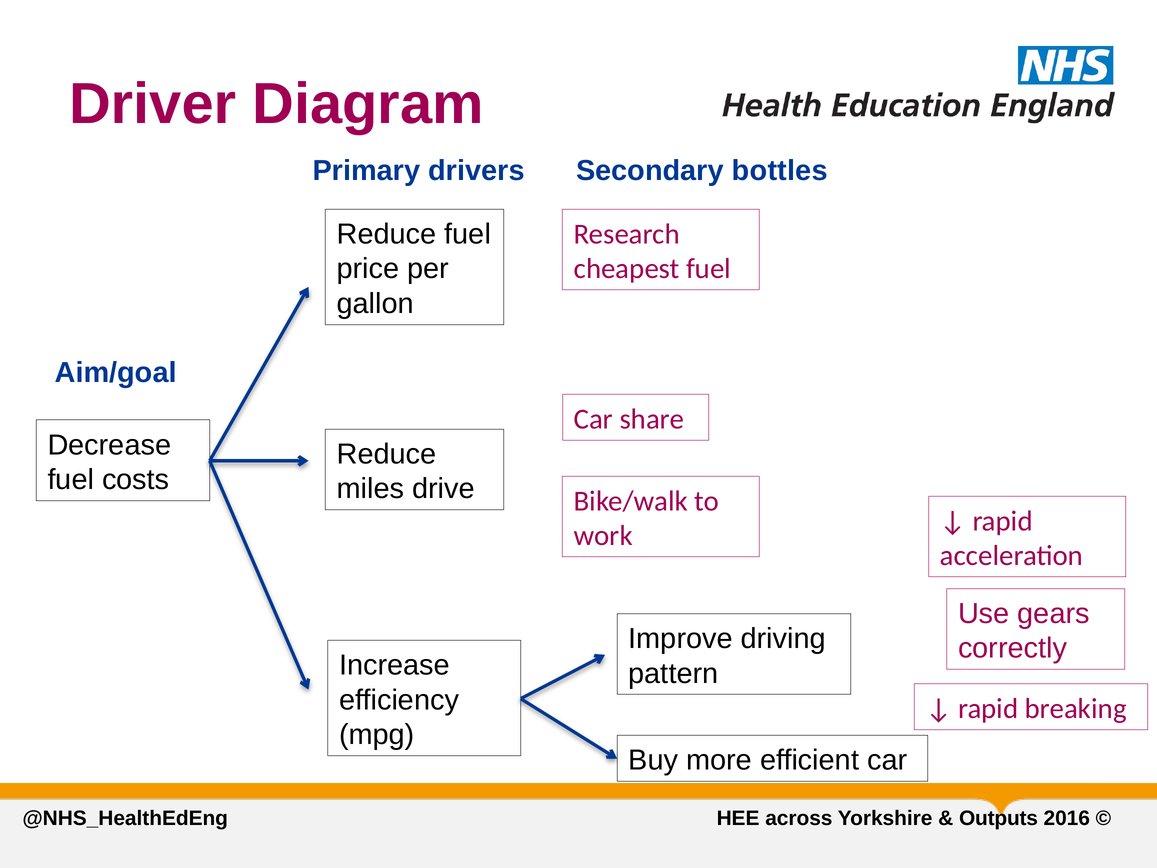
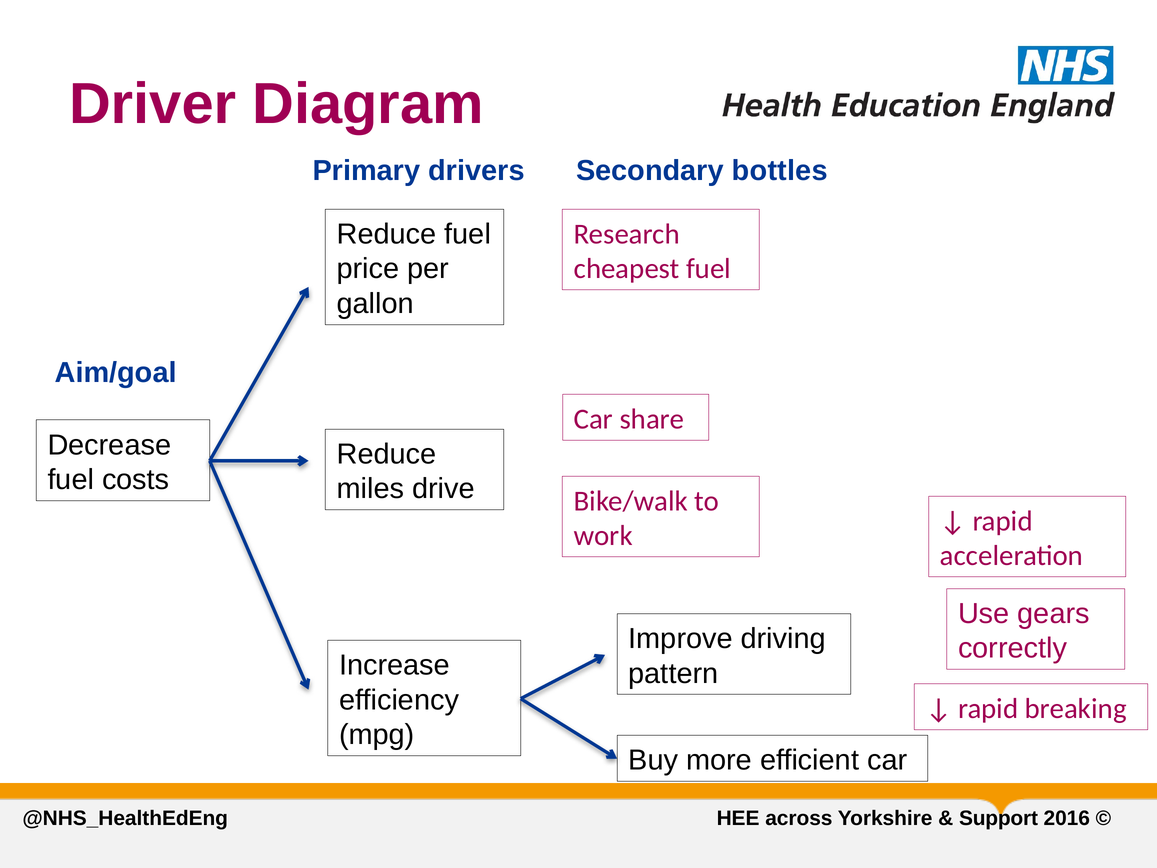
Outputs: Outputs -> Support (999, 818)
